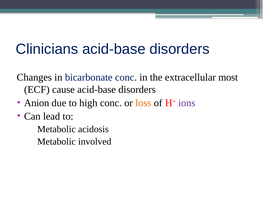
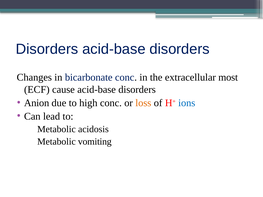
Clinicians: Clinicians -> Disorders (47, 49)
ions colour: purple -> blue (187, 103)
involved: involved -> vomiting (95, 142)
